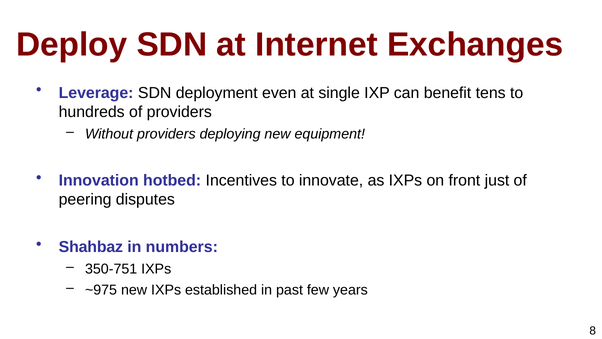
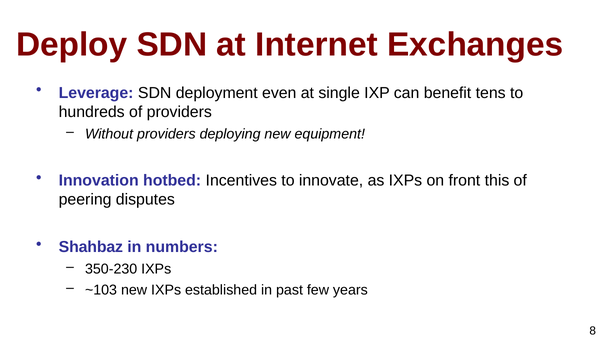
just: just -> this (497, 180)
350-751: 350-751 -> 350-230 (111, 269)
~975: ~975 -> ~103 (101, 290)
